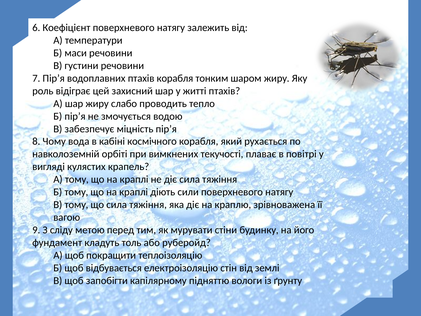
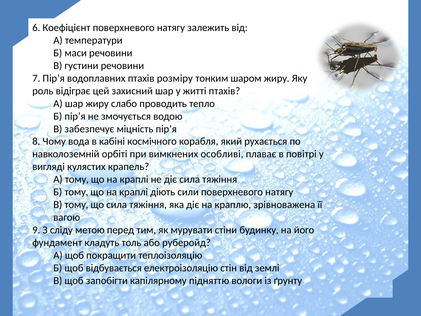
птахів корабля: корабля -> розміру (175, 78)
текучості: текучості -> особливі (222, 154)
